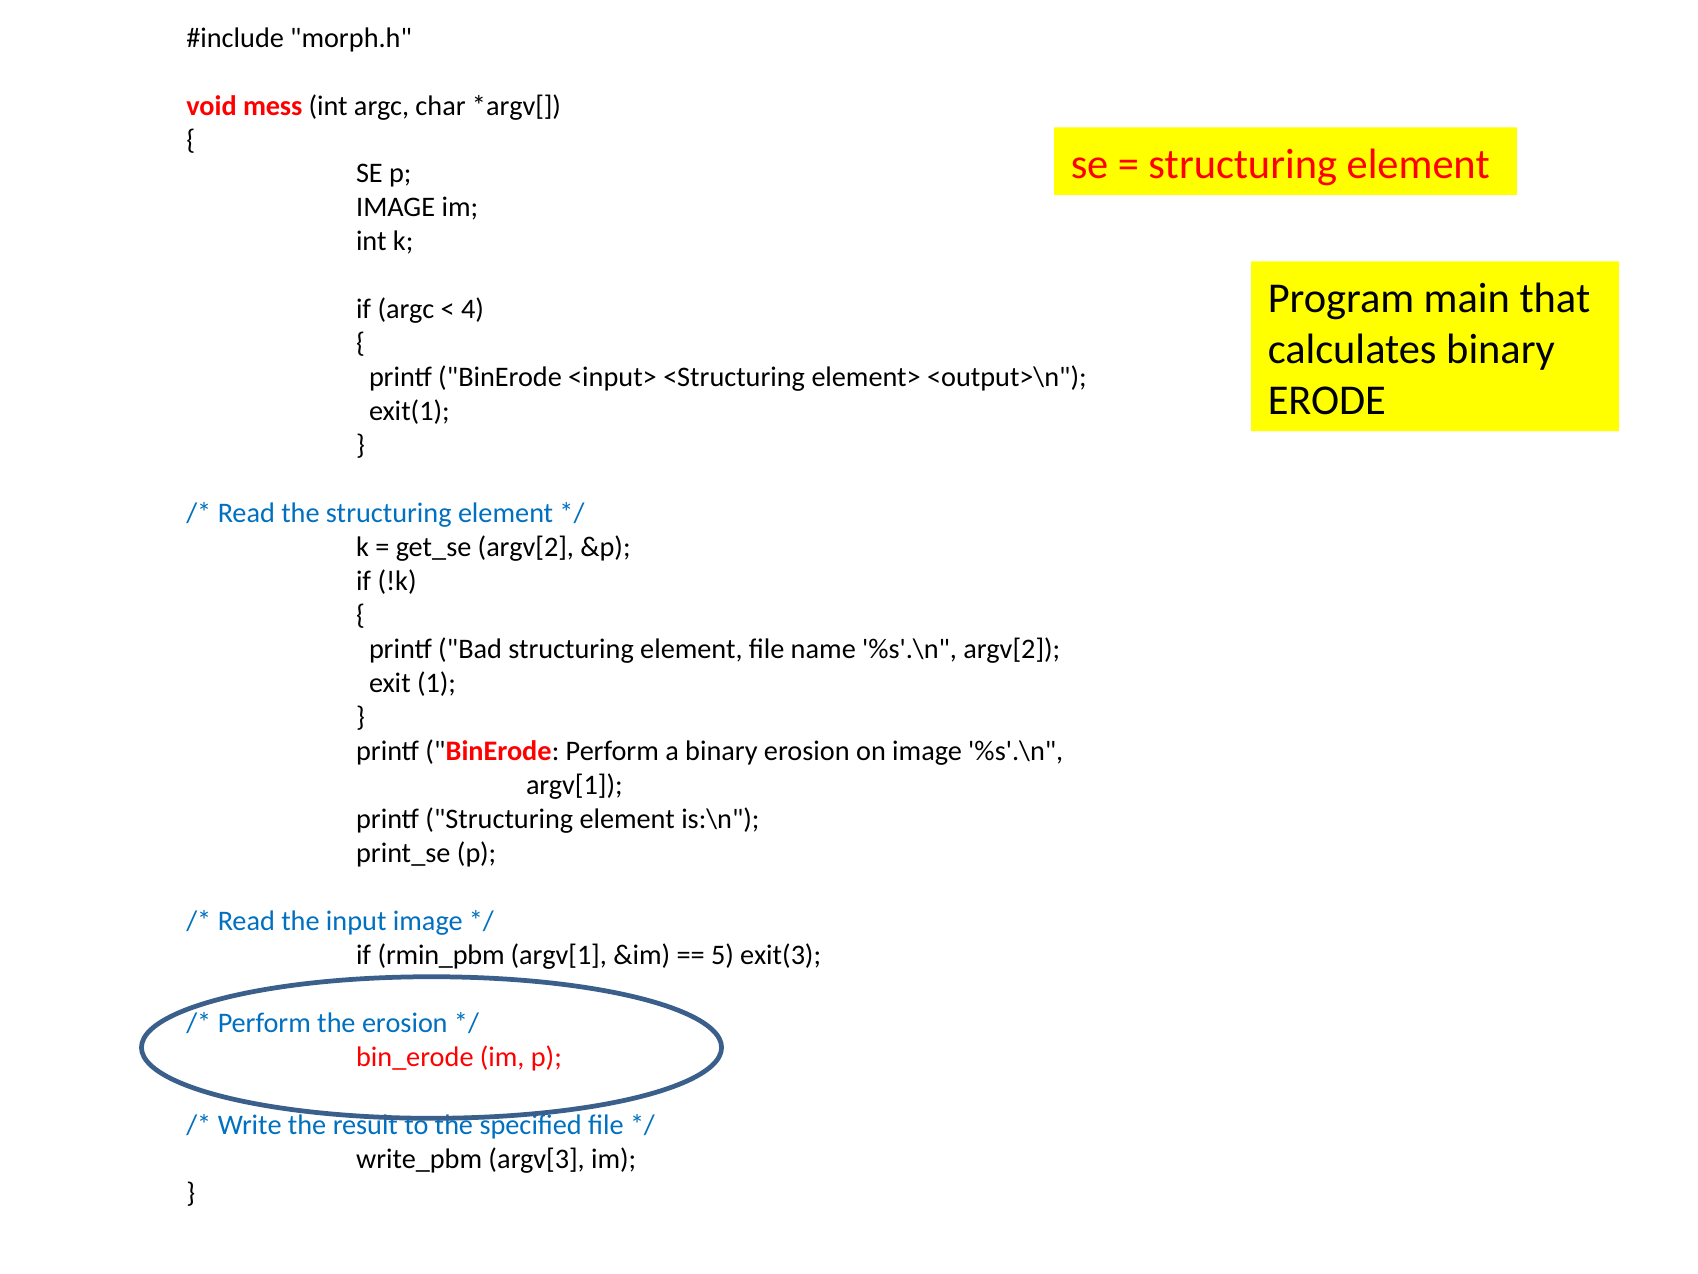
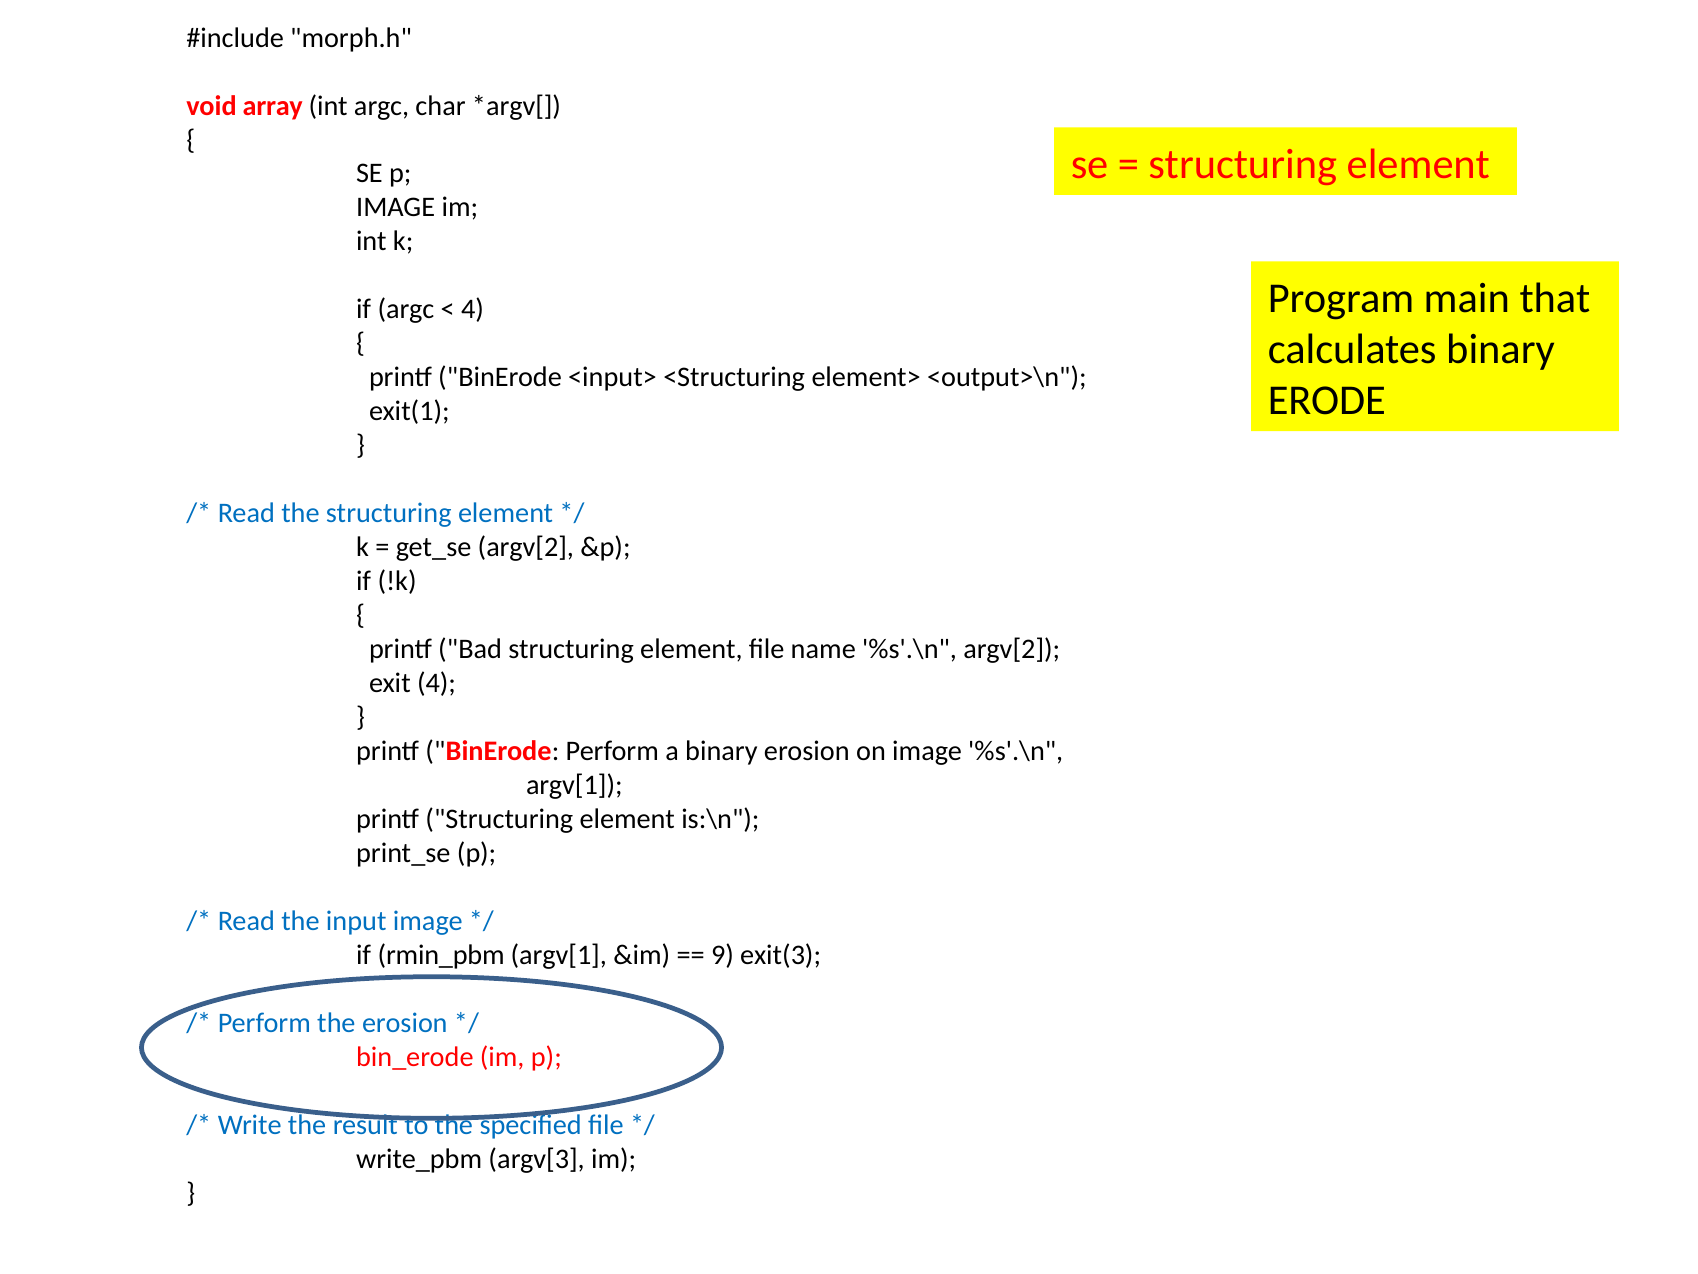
mess: mess -> array (273, 106)
exit 1: 1 -> 4 (436, 683)
5: 5 -> 9 (722, 955)
